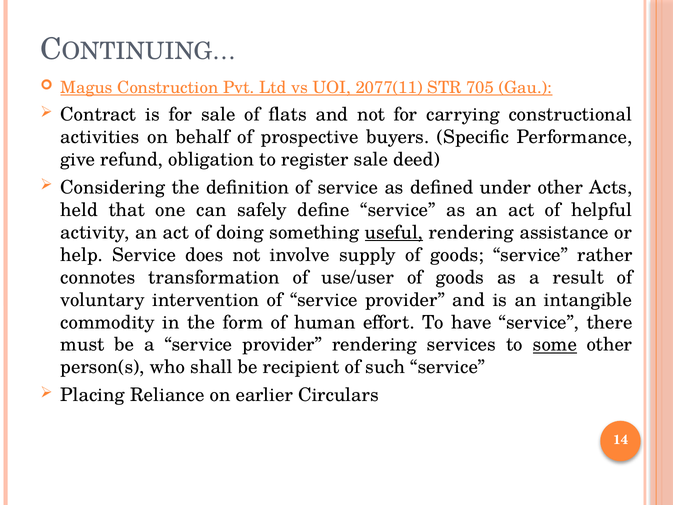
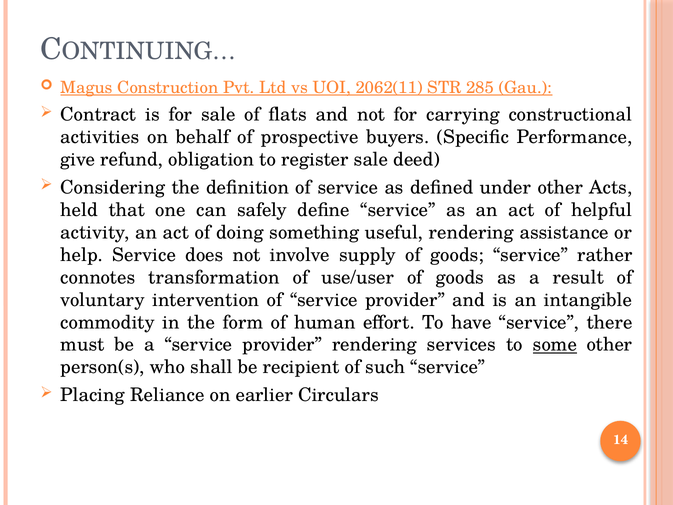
2077(11: 2077(11 -> 2062(11 (389, 88)
705: 705 -> 285 (480, 88)
useful underline: present -> none (394, 232)
